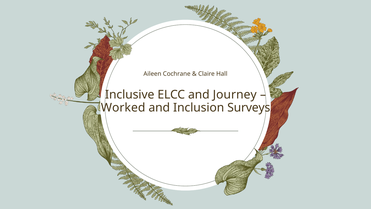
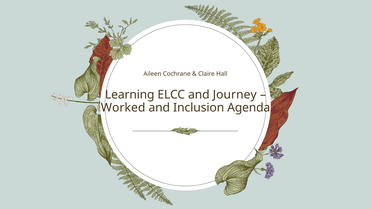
Inclusive: Inclusive -> Learning (130, 95)
Surveys: Surveys -> Agenda (249, 108)
